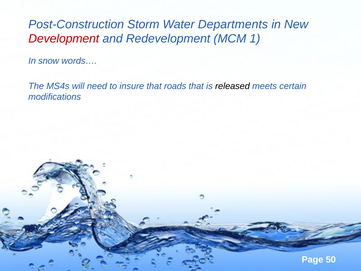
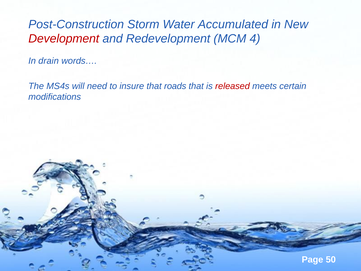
Departments: Departments -> Accumulated (233, 24)
1: 1 -> 4 (255, 39)
snow: snow -> drain (49, 61)
released colour: black -> red (232, 86)
